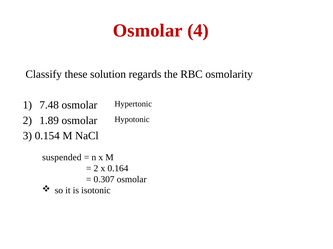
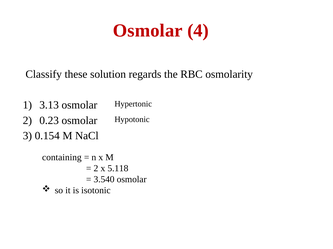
7.48: 7.48 -> 3.13 (49, 105)
1.89: 1.89 -> 0.23 (49, 121)
suspended: suspended -> containing (62, 158)
0.164: 0.164 -> 5.118 (118, 169)
0.307: 0.307 -> 3.540 (104, 180)
